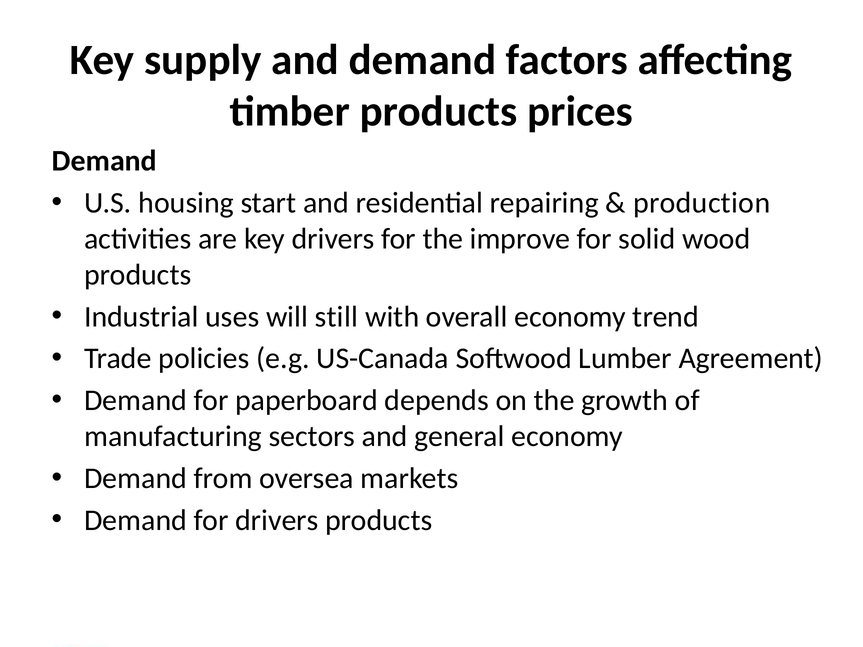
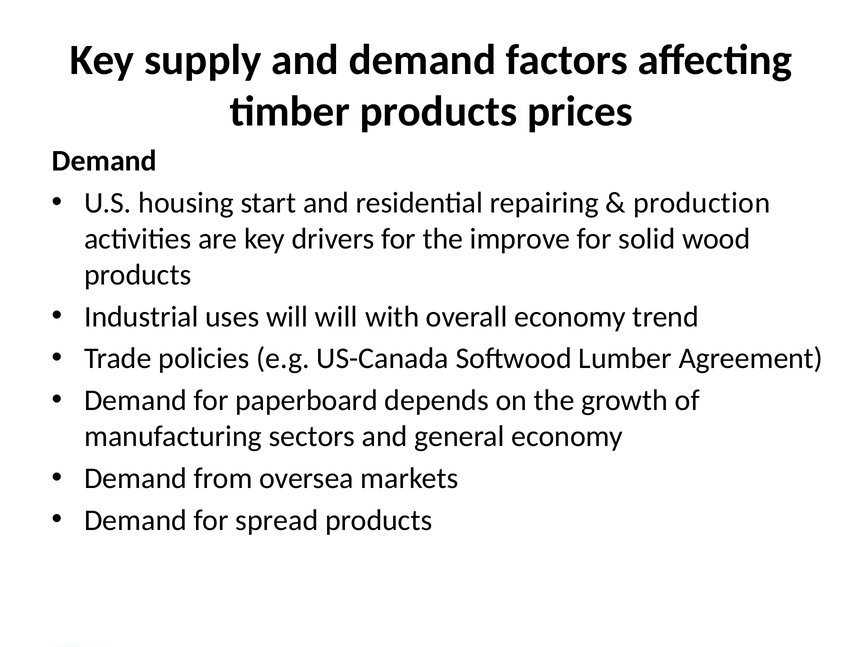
will still: still -> will (336, 317)
for drivers: drivers -> spread (277, 520)
